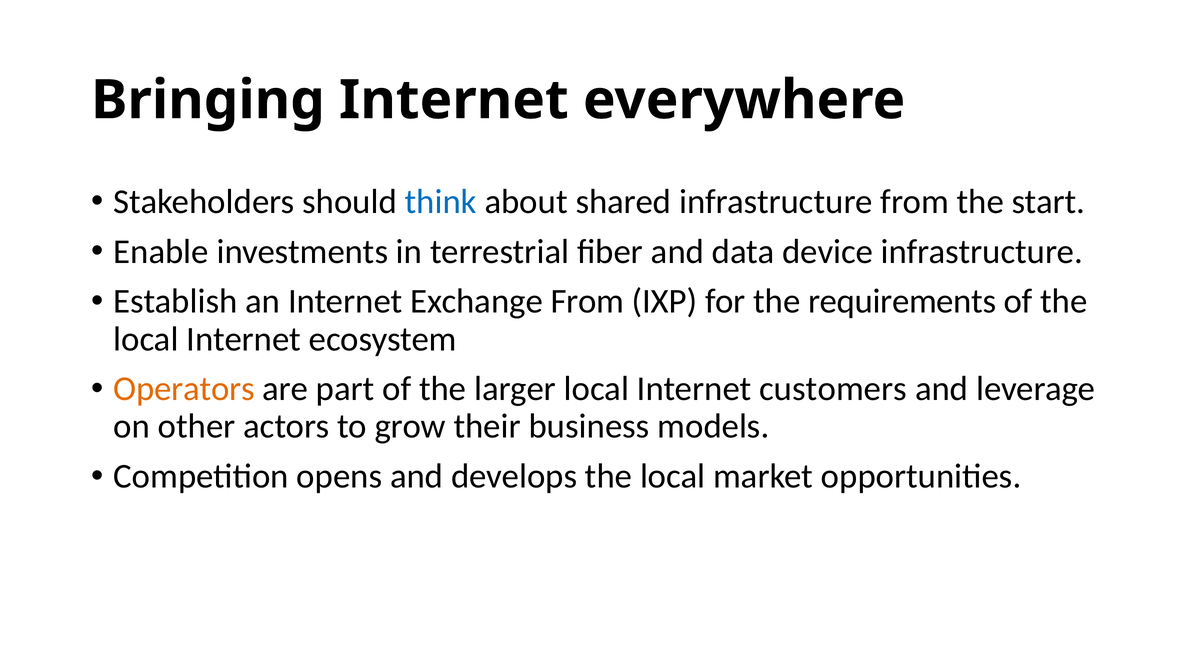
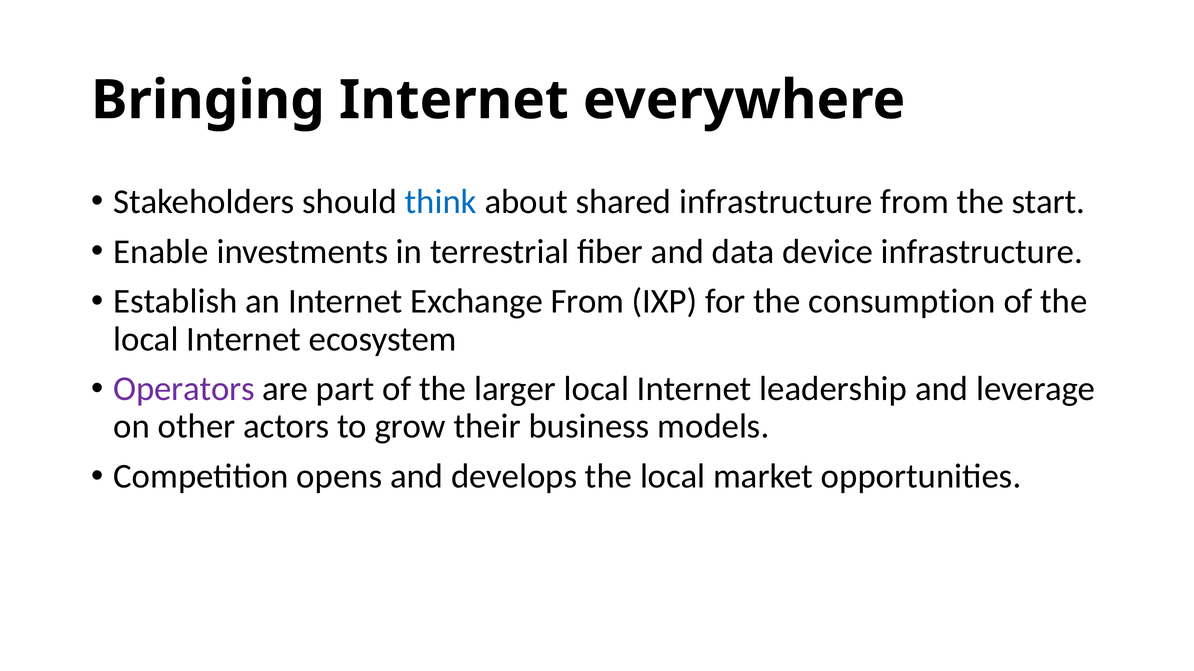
requirements: requirements -> consumption (902, 302)
Operators colour: orange -> purple (184, 389)
customers: customers -> leadership (833, 389)
